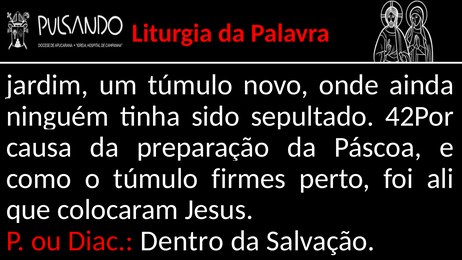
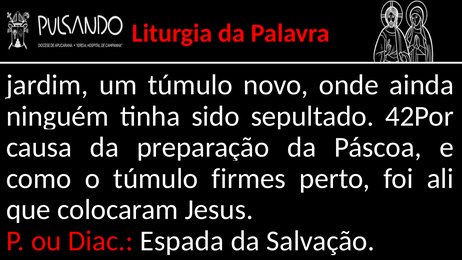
Dentro: Dentro -> Espada (182, 241)
